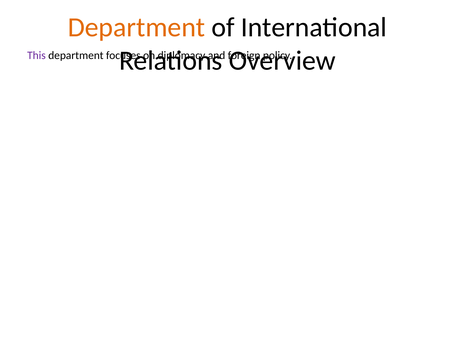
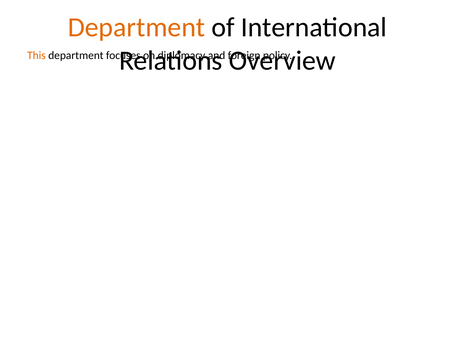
This colour: purple -> orange (36, 55)
